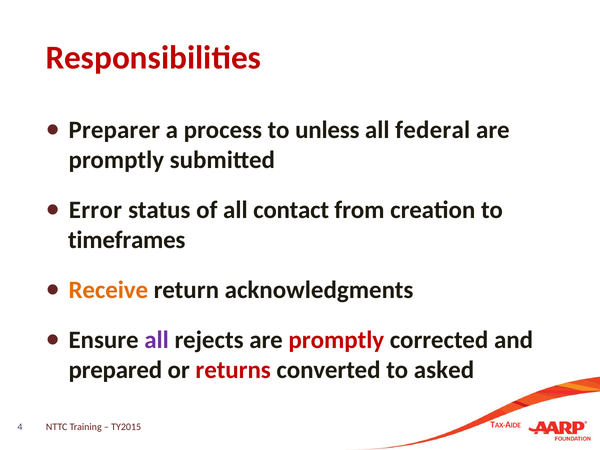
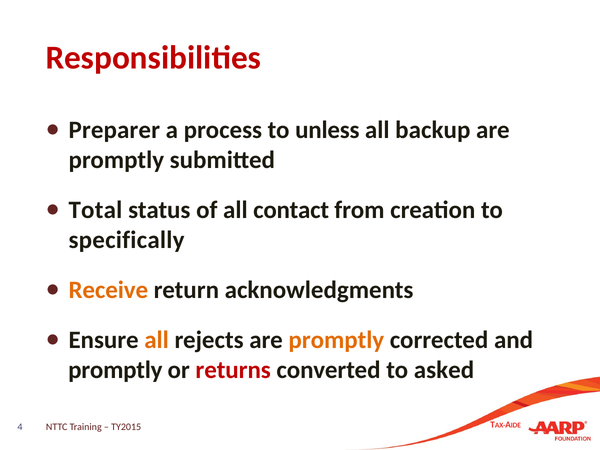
federal: federal -> backup (433, 130)
Error: Error -> Total (95, 210)
timeframes: timeframes -> specifically (127, 240)
all colour: purple -> orange (157, 340)
promptly colour: red -> orange (336, 340)
prepared: prepared -> promptly (115, 370)
